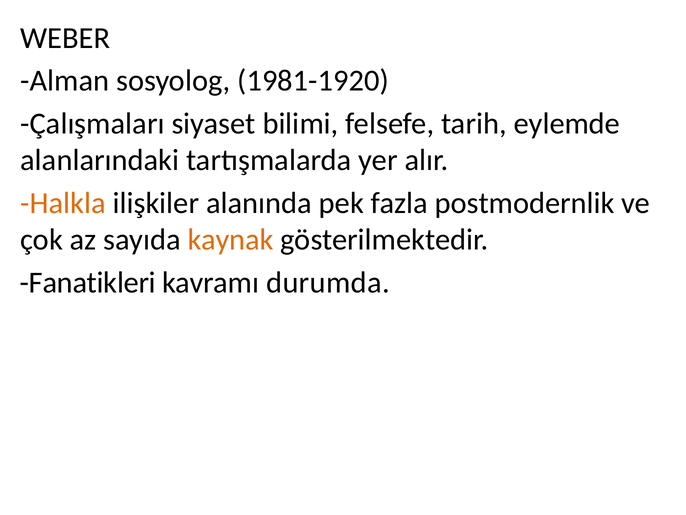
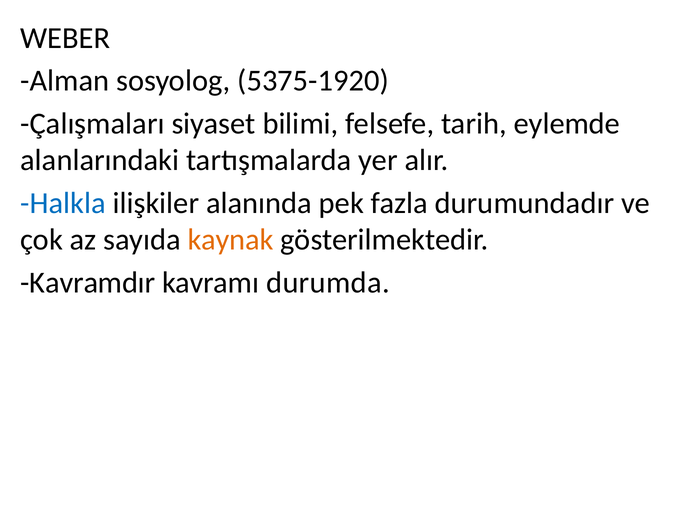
1981-1920: 1981-1920 -> 5375-1920 (313, 81)
Halkla colour: orange -> blue (63, 203)
postmodernlik: postmodernlik -> durumundadır (525, 203)
Fanatikleri: Fanatikleri -> Kavramdır (88, 282)
